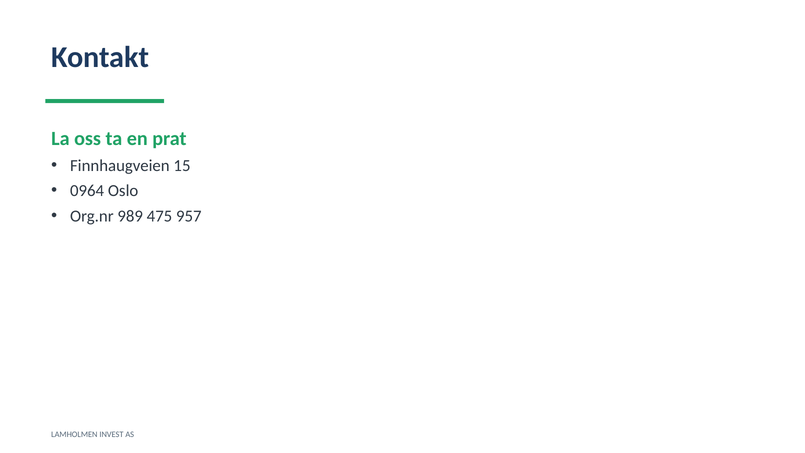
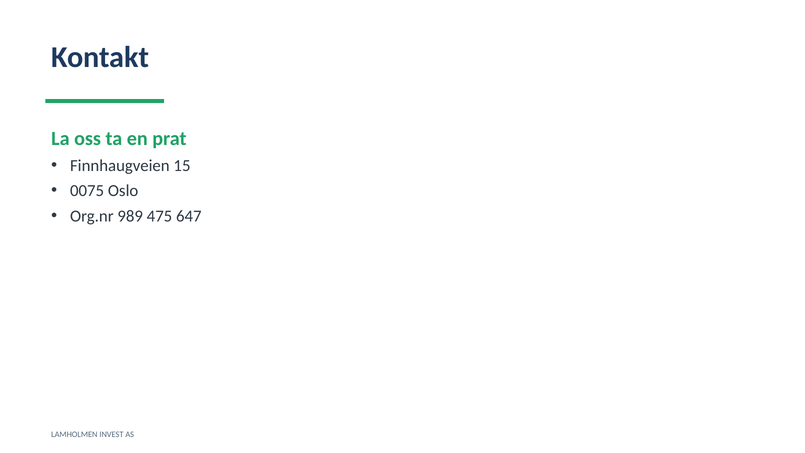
0964: 0964 -> 0075 (87, 191)
957: 957 -> 647 (189, 216)
